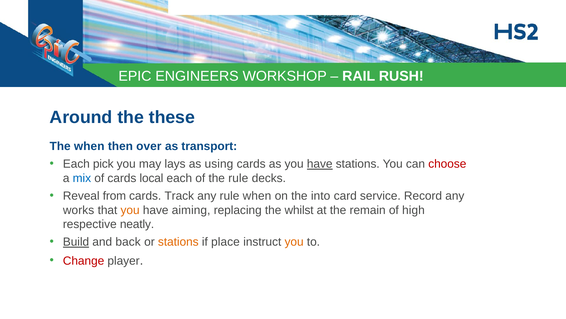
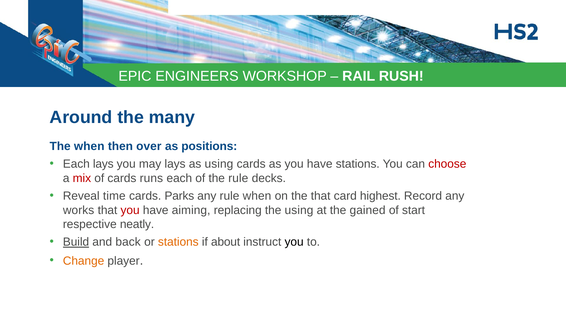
these: these -> many (172, 117)
transport: transport -> positions (209, 146)
Each pick: pick -> lays (103, 164)
have underline: present -> none (320, 164)
mix colour: blue -> red (82, 178)
local: local -> runs (151, 178)
from: from -> time (114, 196)
Track: Track -> Parks (179, 196)
the into: into -> that (321, 196)
service: service -> highest (380, 196)
you colour: orange -> red (130, 210)
the whilst: whilst -> using (299, 210)
remain: remain -> gained (368, 210)
high: high -> start (413, 210)
place: place -> about (226, 242)
you colour: orange -> black (294, 242)
Change colour: red -> orange (84, 260)
